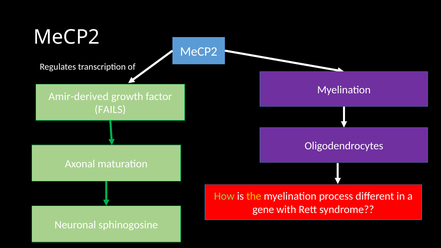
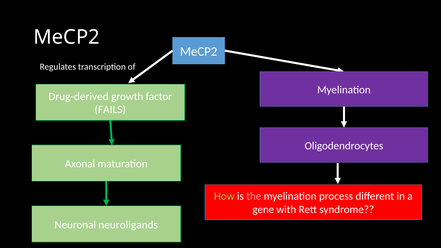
Amir-derived: Amir-derived -> Drug-derived (79, 96)
the colour: yellow -> pink (254, 196)
sphinogosine: sphinogosine -> neuroligands (128, 225)
